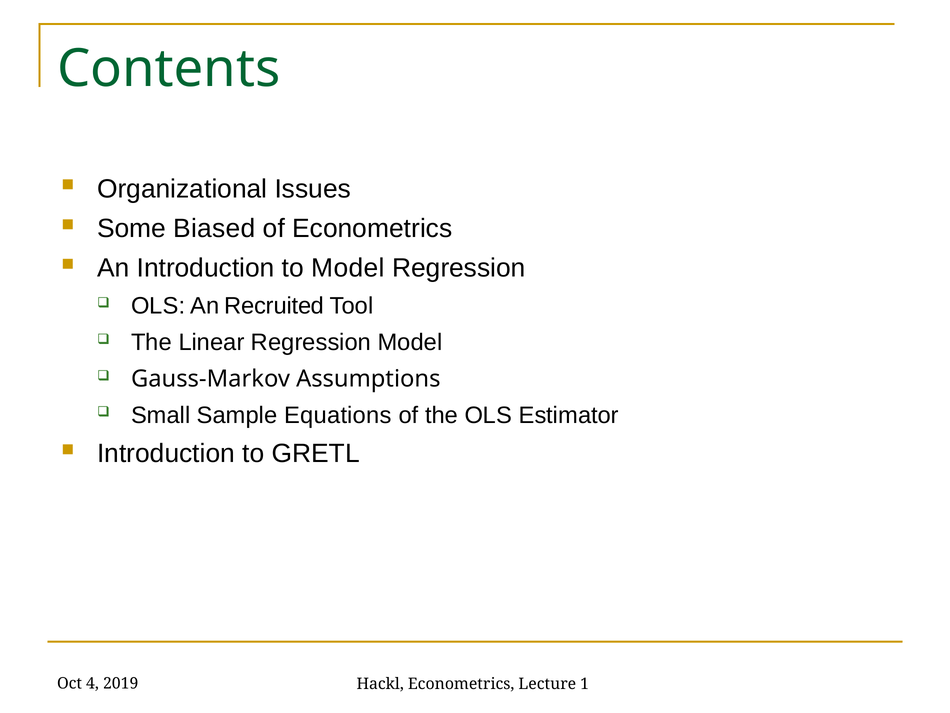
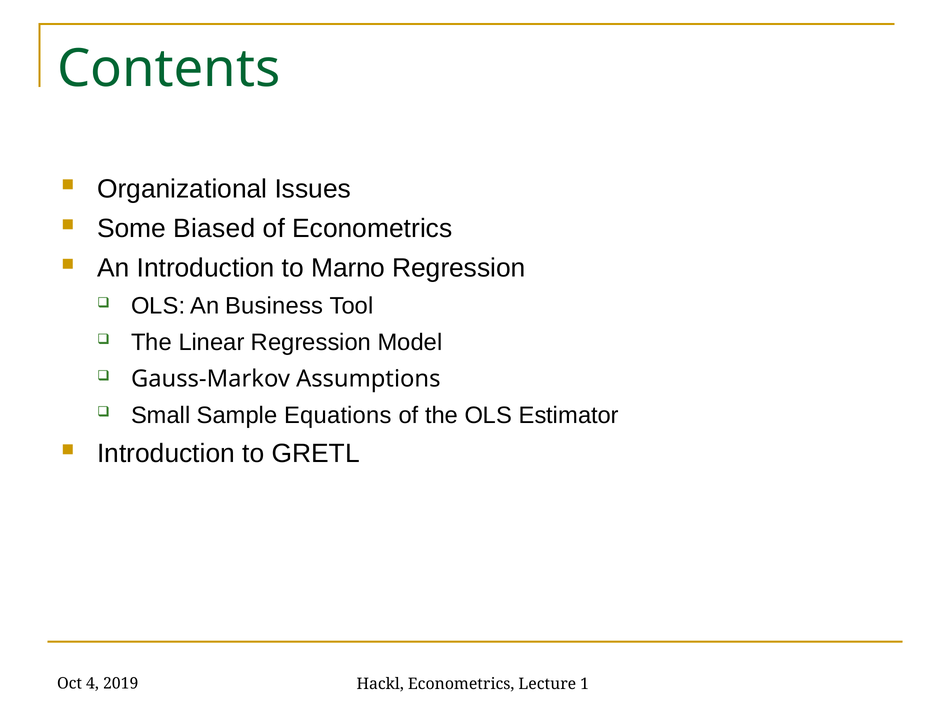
to Model: Model -> Marno (348, 268)
Recruited: Recruited -> Business (274, 306)
